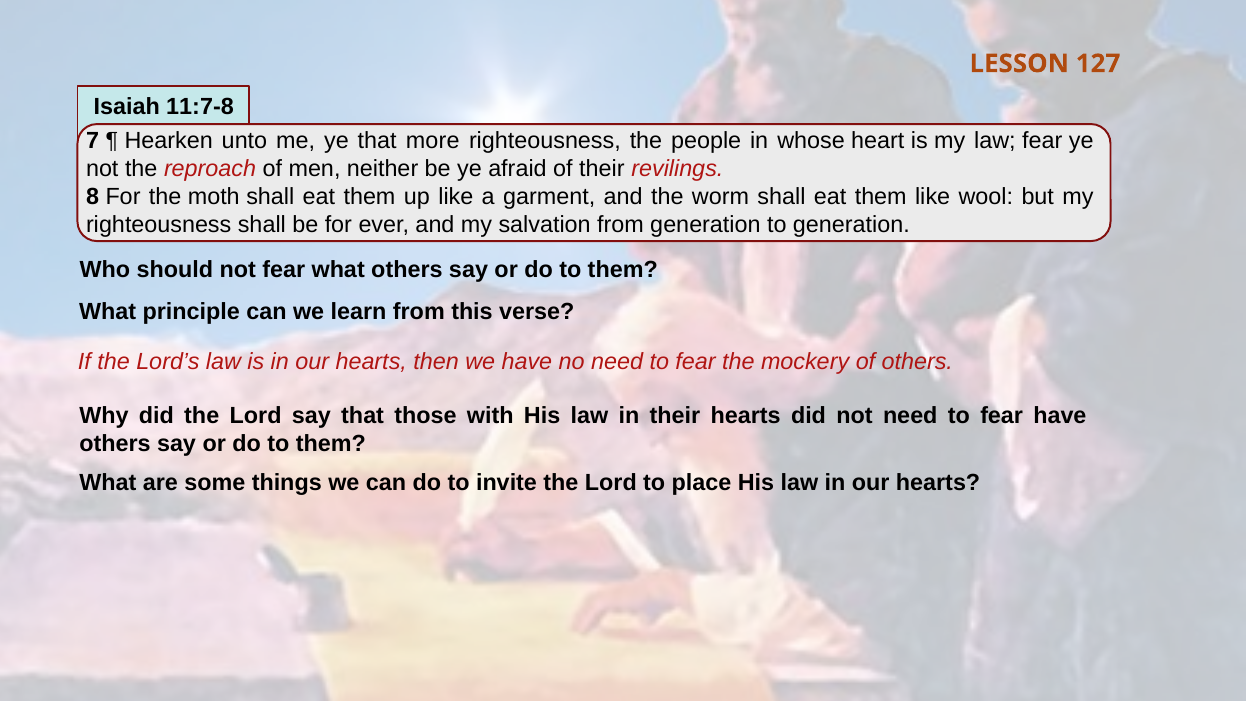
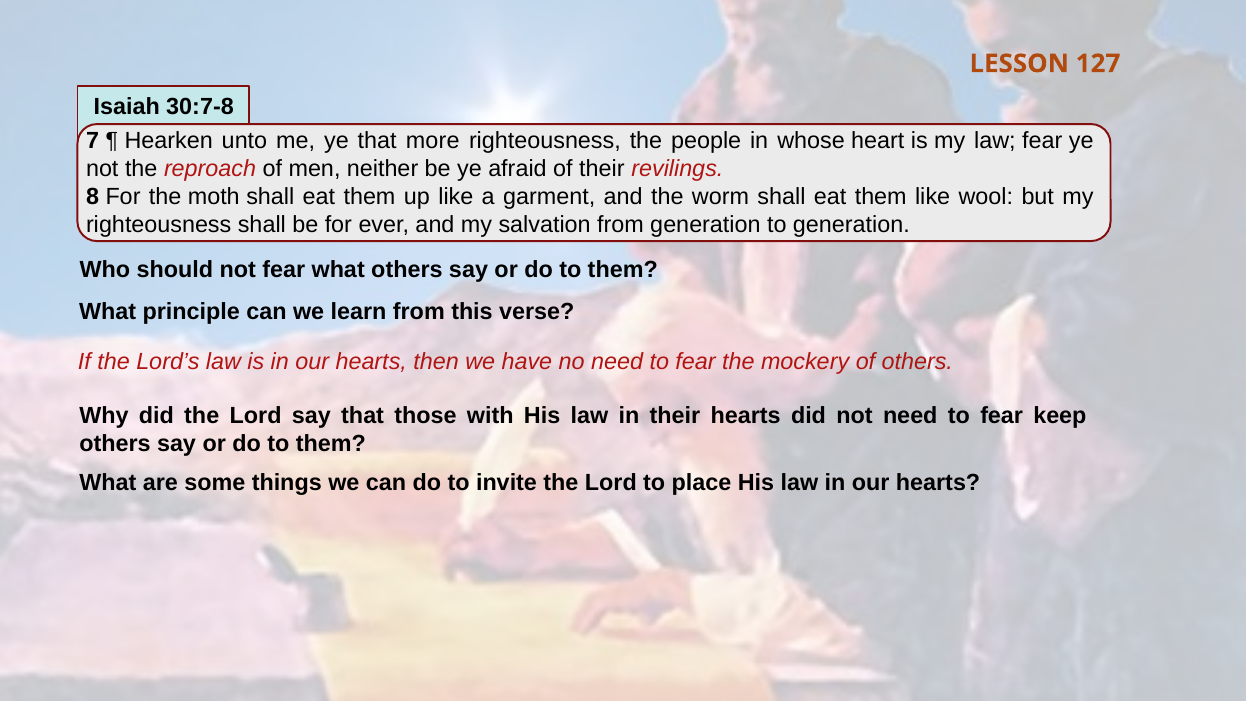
11:7-8: 11:7-8 -> 30:7-8 (200, 107)
fear have: have -> keep (1060, 416)
